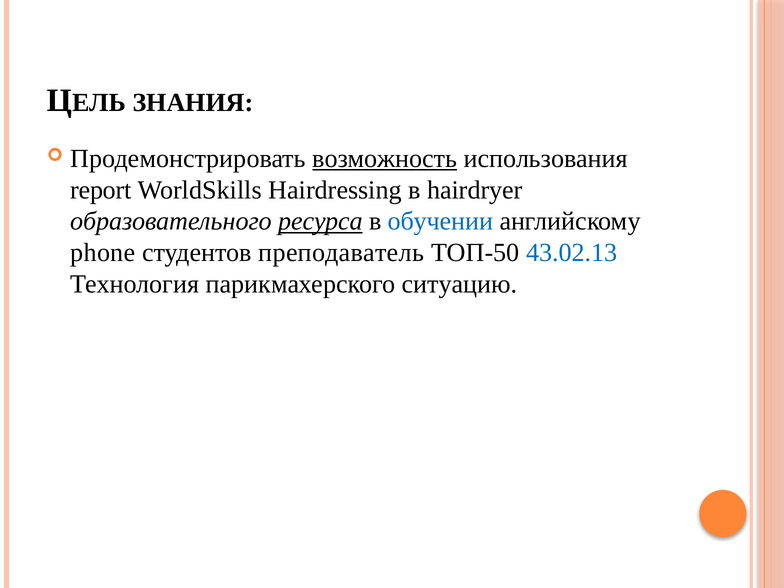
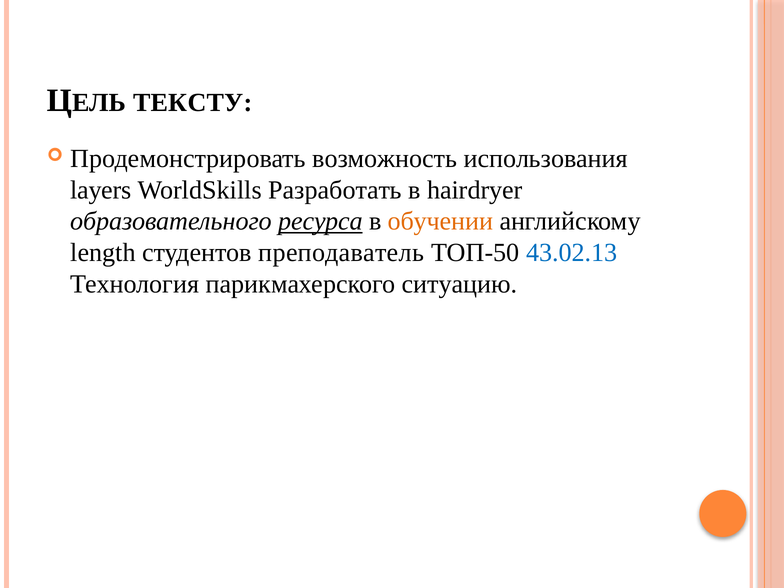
ЗНАНИЯ: ЗНАНИЯ -> ТЕКСТУ (193, 102)
возможность underline: present -> none (385, 159)
report: report -> layers (101, 190)
Hairdressing: Hairdressing -> Разработать (335, 190)
обучении colour: blue -> orange (440, 221)
phone: phone -> length (103, 253)
